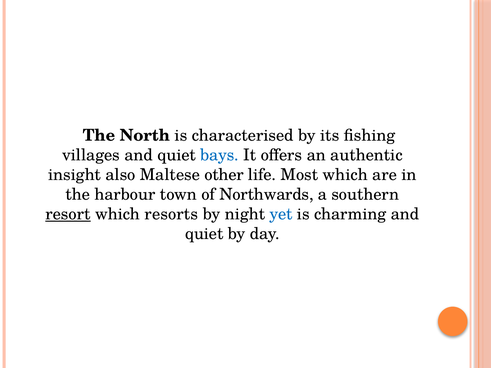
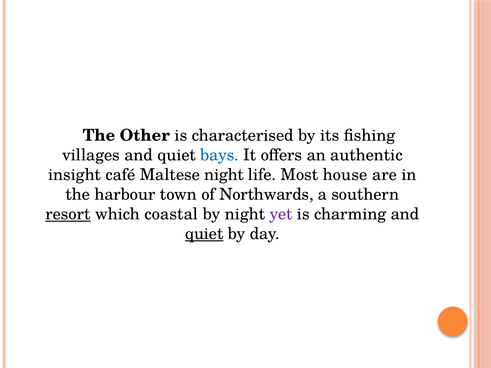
North: North -> Other (145, 136)
also: also -> café (120, 175)
Maltese other: other -> night (224, 175)
Most which: which -> house (345, 175)
resorts: resorts -> coastal (171, 214)
yet colour: blue -> purple (281, 214)
quiet underline: none -> present (204, 234)
